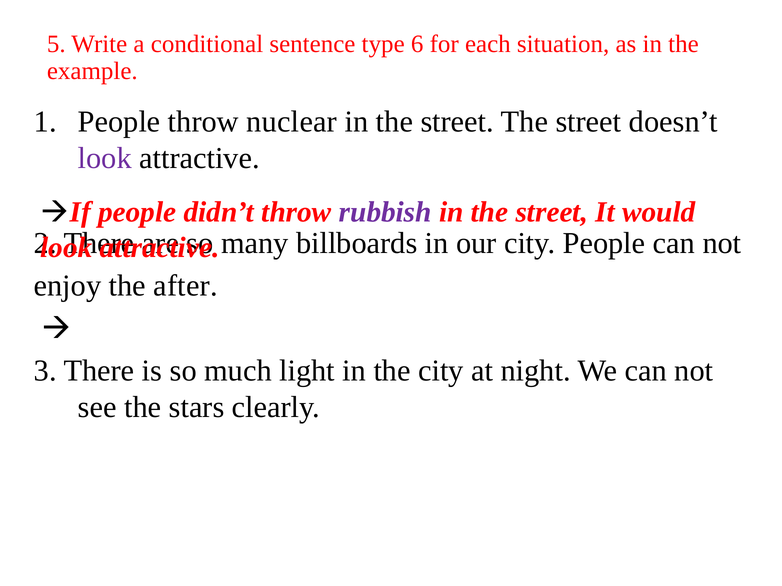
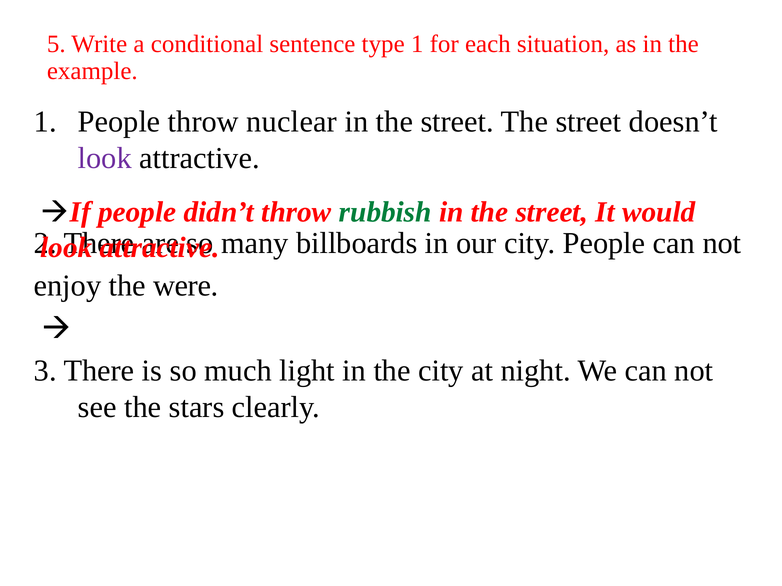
type 6: 6 -> 1 (417, 44)
rubbish colour: purple -> green (385, 212)
after: after -> were (186, 286)
